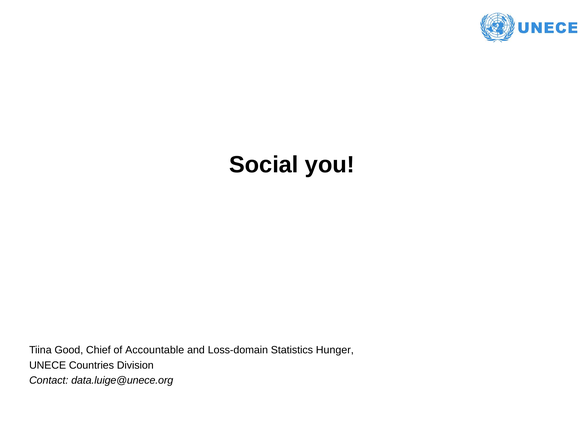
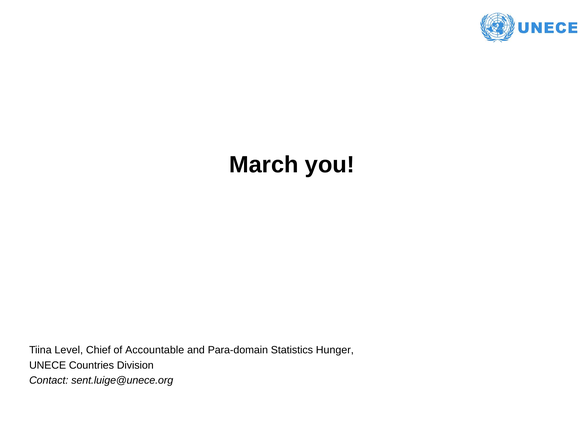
Social: Social -> March (264, 165)
Good: Good -> Level (69, 350)
Loss-domain: Loss-domain -> Para-domain (238, 350)
data.luige@unece.org: data.luige@unece.org -> sent.luige@unece.org (122, 380)
